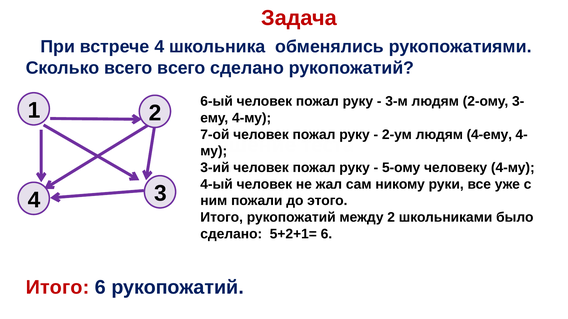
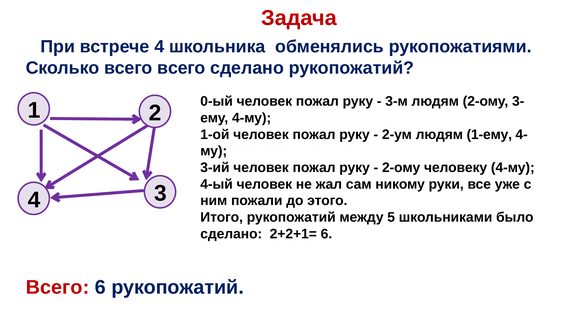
6-ый: 6-ый -> 0-ый (217, 102)
7-ой: 7-ой -> 1-ой (215, 135)
4-ему: 4-ему -> 1-ему (489, 135)
5-ому: 5-ому -> 2-ому (401, 168)
между 2: 2 -> 5 (391, 218)
5+2+1=: 5+2+1= -> 2+2+1= (293, 234)
Итого: Итого -> Всего (58, 288)
